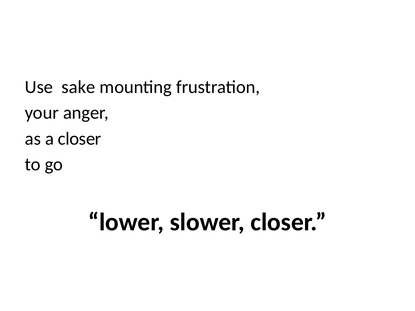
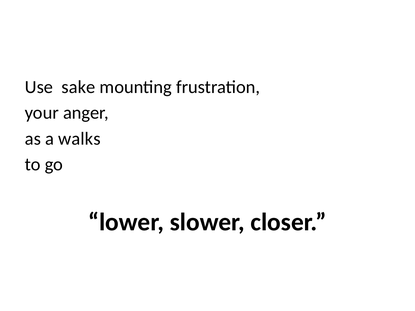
a closer: closer -> walks (79, 139)
